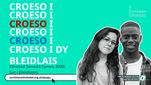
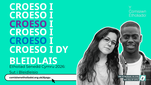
CROESO colour: red -> purple (28, 24)
